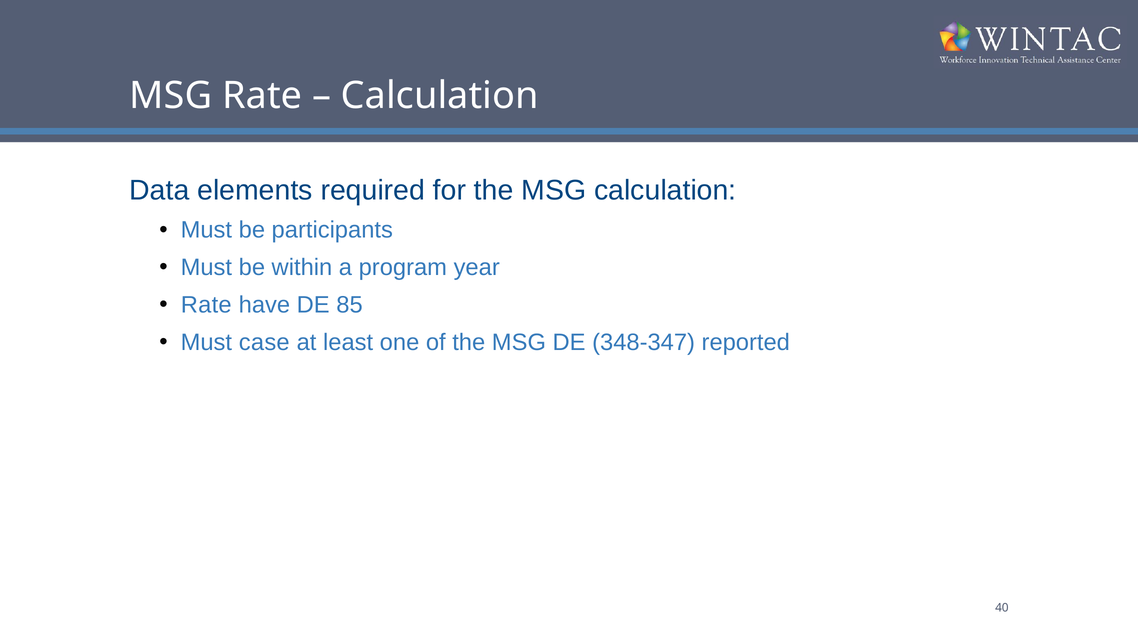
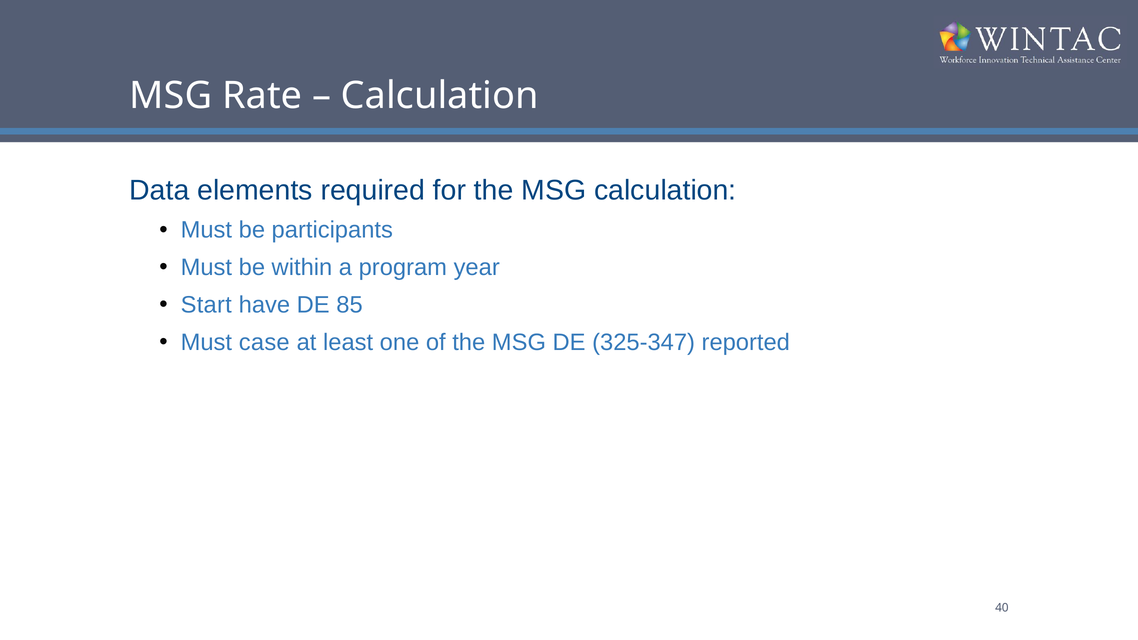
Rate: Rate -> Start (206, 305)
348-347: 348-347 -> 325-347 (644, 343)
